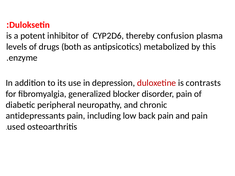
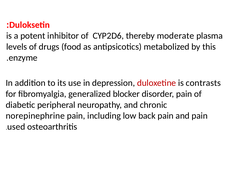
confusion: confusion -> moderate (175, 36)
both: both -> food (71, 47)
antidepressants: antidepressants -> norepinephrine (35, 116)
